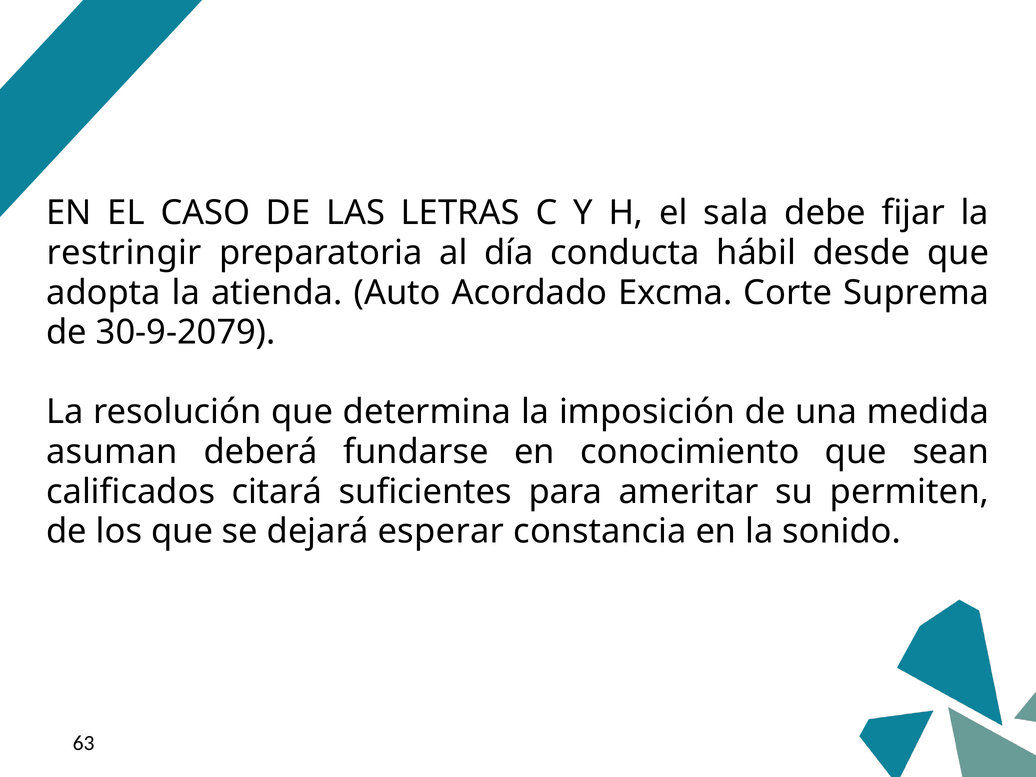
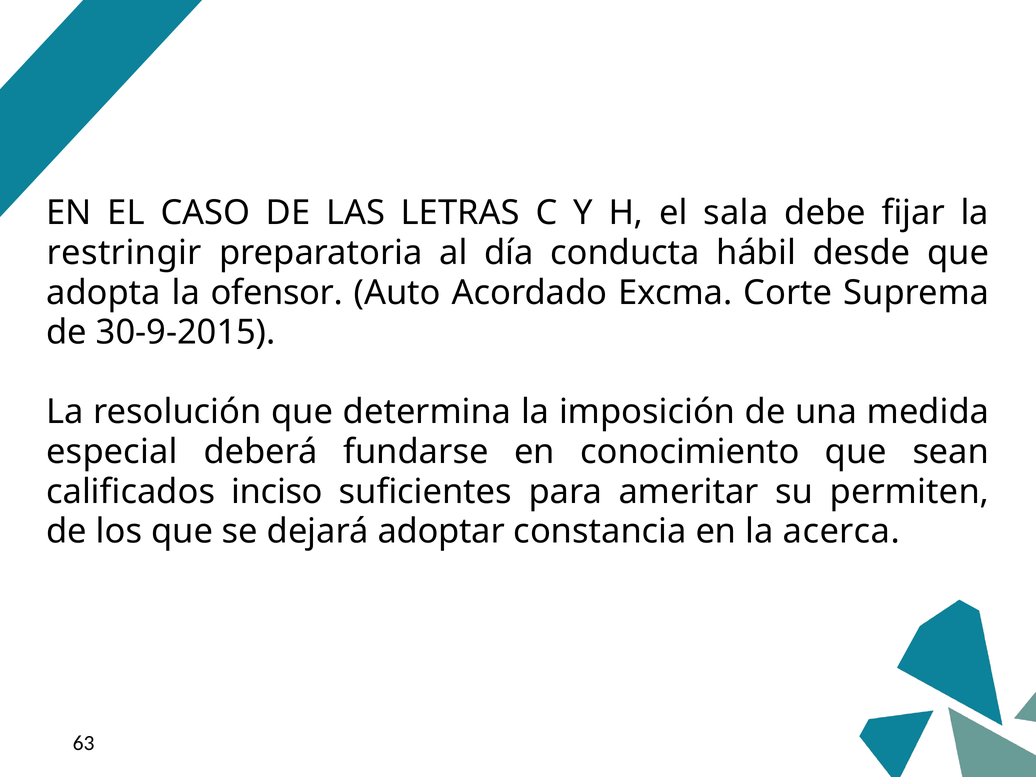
atienda: atienda -> ofensor (277, 293)
30-9-2079: 30-9-2079 -> 30-9-2015 (186, 332)
asuman: asuman -> especial (112, 452)
citará: citará -> inciso (277, 492)
esperar: esperar -> adoptar (441, 531)
sonido: sonido -> acerca (841, 531)
